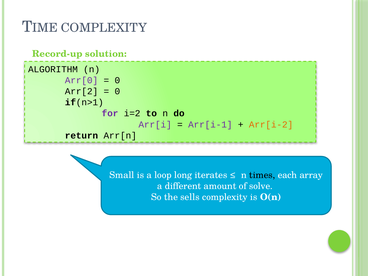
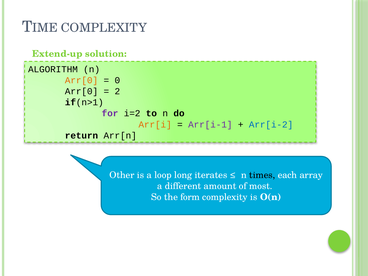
Record-up: Record-up -> Extend-up (57, 54)
Arr[0 colour: purple -> orange (81, 80)
Arr[2: Arr[2 -> Arr[0 (81, 91)
0: 0 -> 2 (117, 91)
Arr[i colour: purple -> orange (155, 124)
Arr[i-2 colour: orange -> blue (271, 124)
Small: Small -> Other (122, 175)
solve: solve -> most (261, 186)
sells: sells -> form (190, 197)
